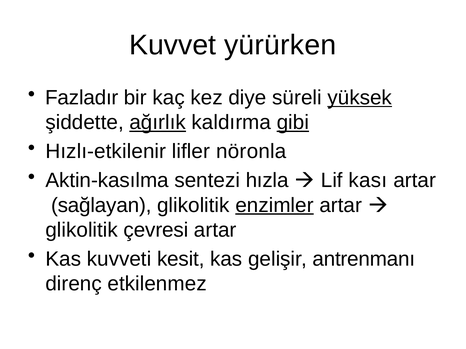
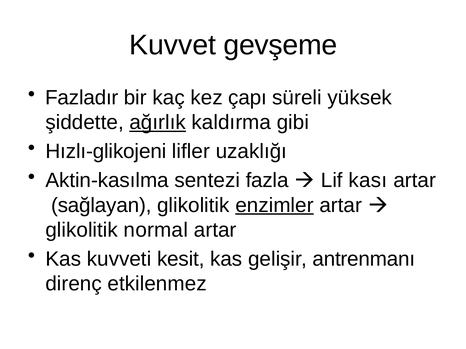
yürürken: yürürken -> gevşeme (280, 45)
diye: diye -> çapı (248, 98)
yüksek underline: present -> none (360, 98)
gibi underline: present -> none (293, 123)
Hızlı-etkilenir: Hızlı-etkilenir -> Hızlı-glikojeni (106, 152)
nöronla: nöronla -> uzaklığı (251, 152)
hızla: hızla -> fazla (267, 181)
çevresi: çevresi -> normal (156, 230)
